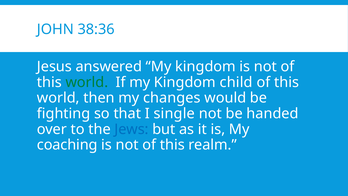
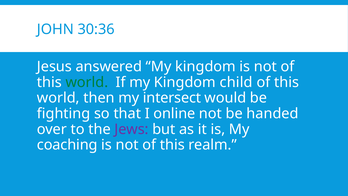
38:36: 38:36 -> 30:36 (96, 29)
changes: changes -> intersect (172, 98)
single: single -> online (174, 113)
Jews colour: blue -> purple (132, 129)
